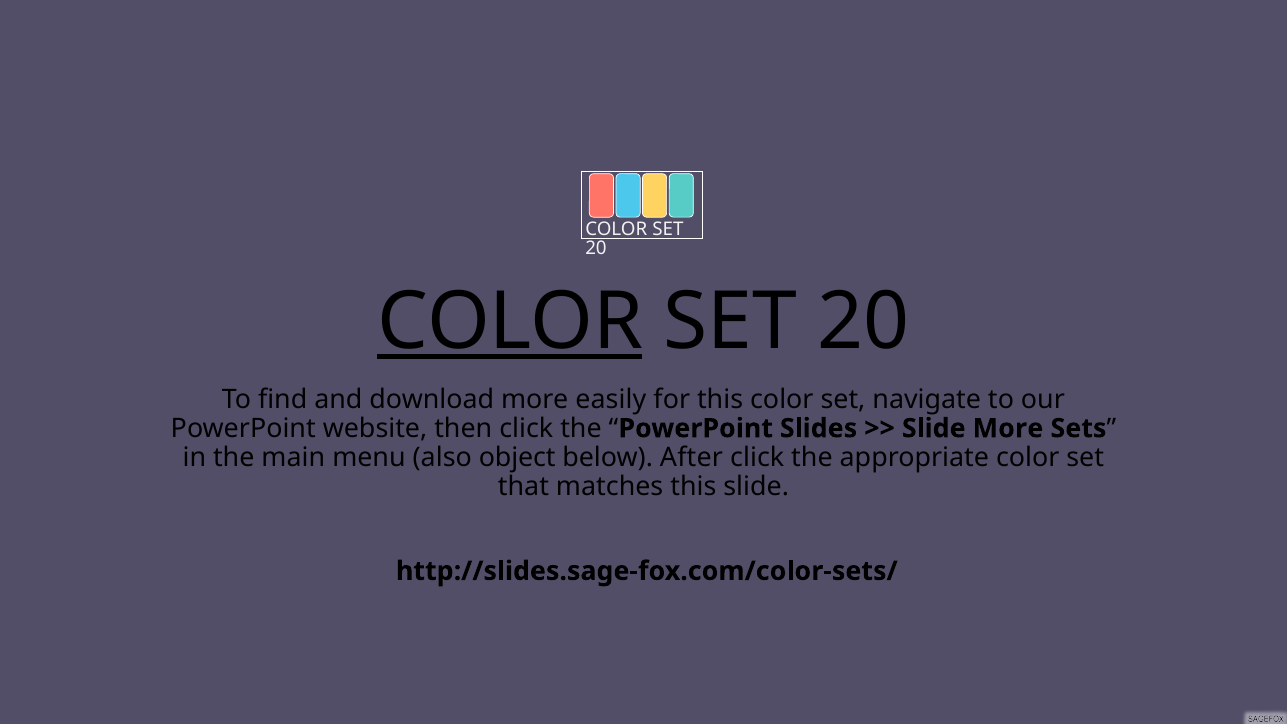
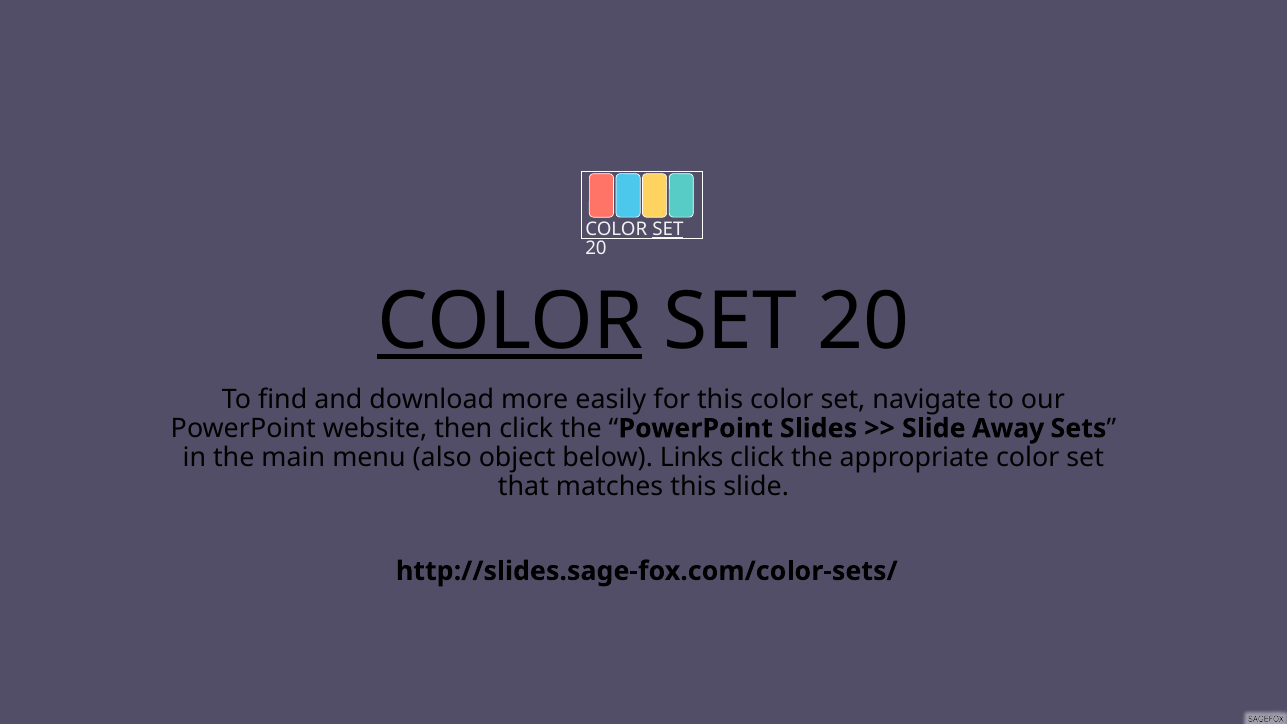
SET underline: none -> present (668, 229)
Slide More: More -> Away (1008, 428)
After: After -> Links (692, 457)
